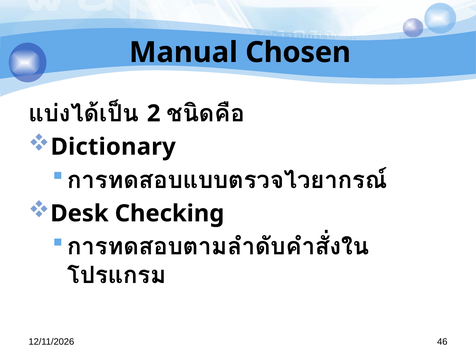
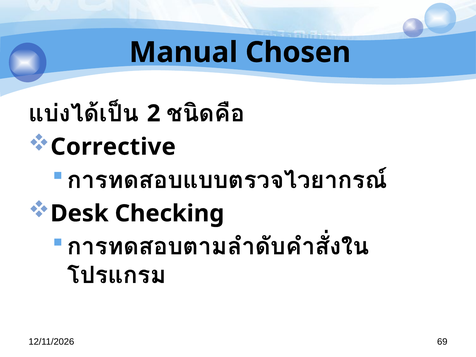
Dictionary: Dictionary -> Corrective (113, 147)
46: 46 -> 69 (442, 342)
